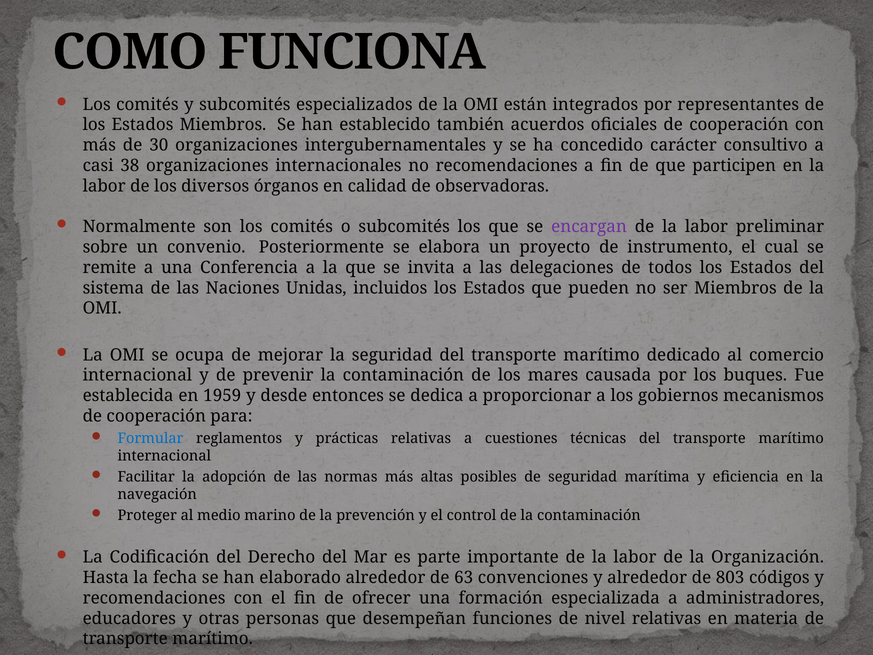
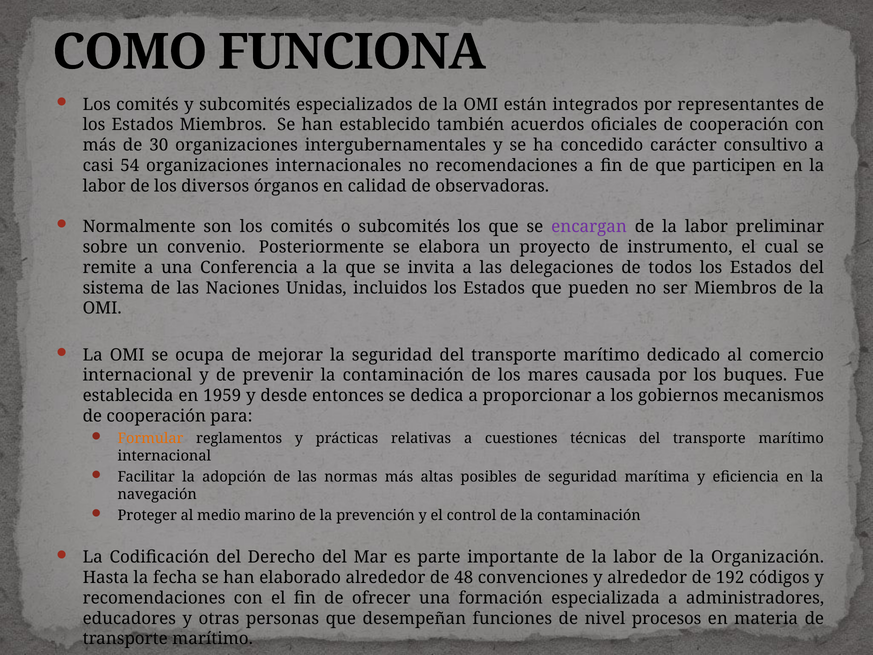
38: 38 -> 54 (130, 166)
Formular colour: blue -> orange (150, 438)
63: 63 -> 48 (464, 577)
803: 803 -> 192 (730, 577)
nivel relativas: relativas -> procesos (667, 618)
